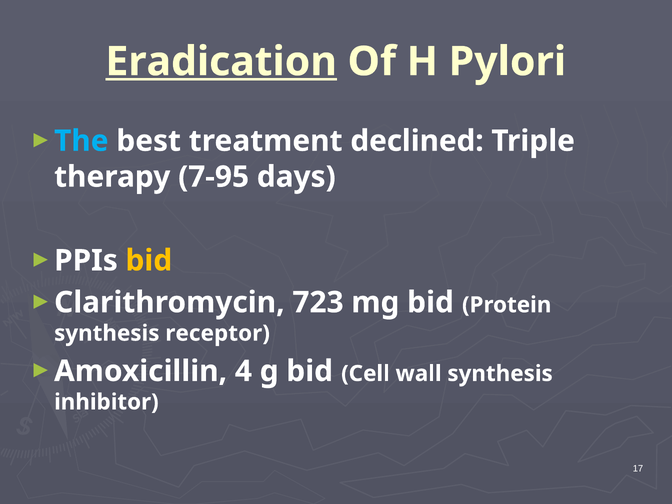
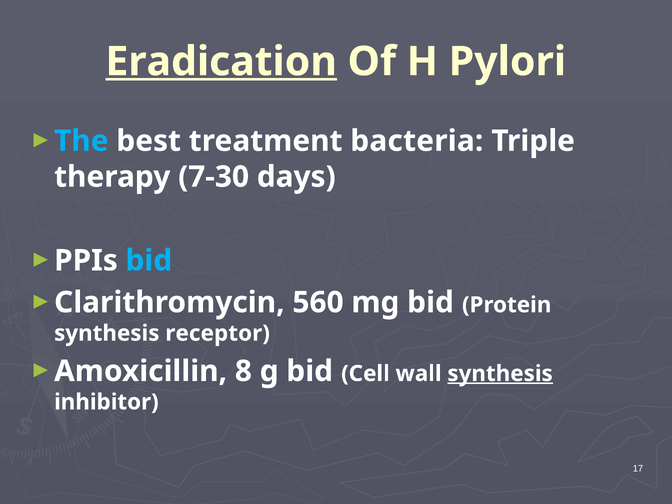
declined: declined -> bacteria (417, 141)
7-95: 7-95 -> 7-30 (214, 177)
bid colour: yellow -> light blue (149, 261)
723: 723 -> 560 (318, 302)
4: 4 -> 8 (243, 371)
synthesis underline: none -> present (500, 374)
